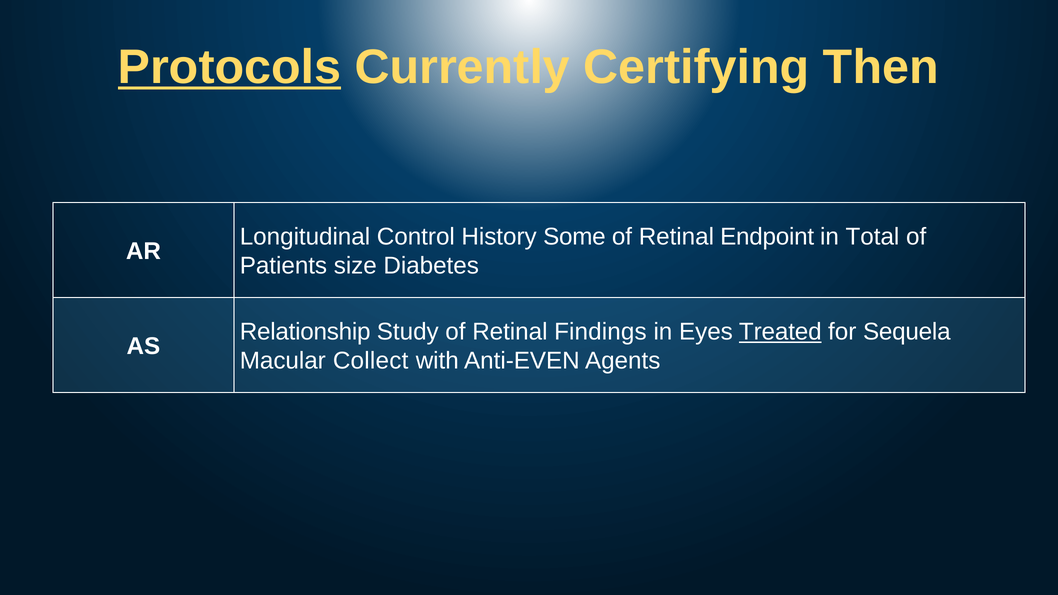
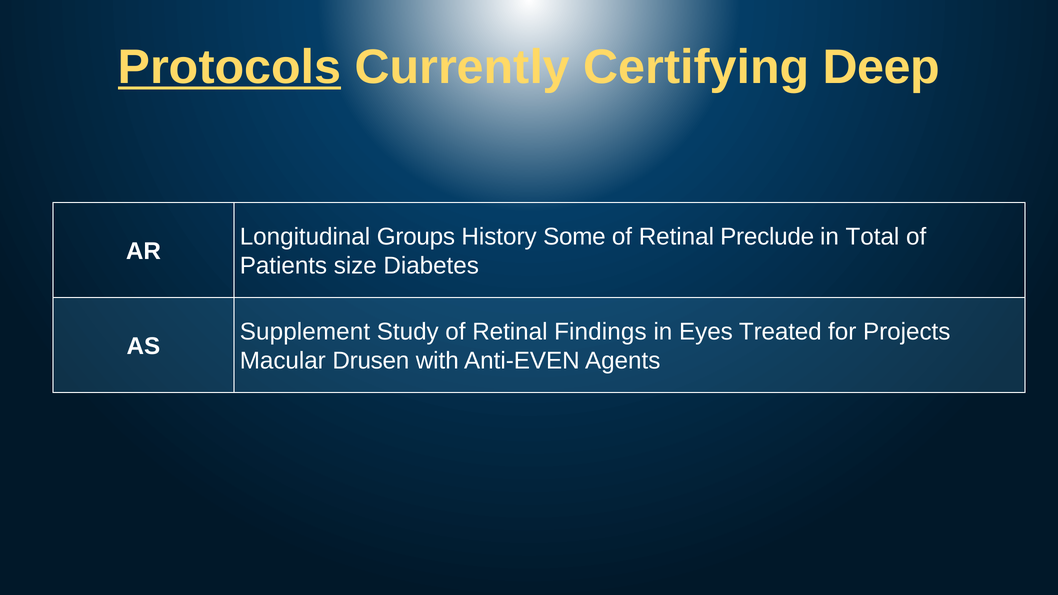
Then: Then -> Deep (881, 67)
Control: Control -> Groups (416, 237)
Endpoint: Endpoint -> Preclude (767, 237)
Relationship: Relationship -> Supplement (305, 332)
Treated underline: present -> none (780, 332)
Sequela: Sequela -> Projects (907, 332)
Collect: Collect -> Drusen (371, 361)
